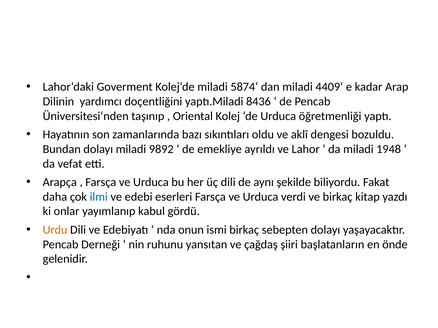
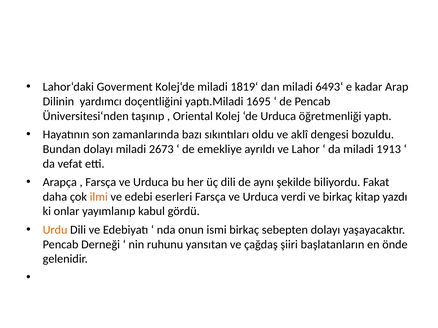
5874‘: 5874‘ -> 1819‘ (244, 87)
4409‘: 4409‘ -> 6493‘ (329, 87)
8436: 8436 -> 1695 (258, 102)
9892: 9892 -> 2673 (161, 149)
1948: 1948 -> 1913 (389, 149)
ilmi colour: blue -> orange (99, 197)
